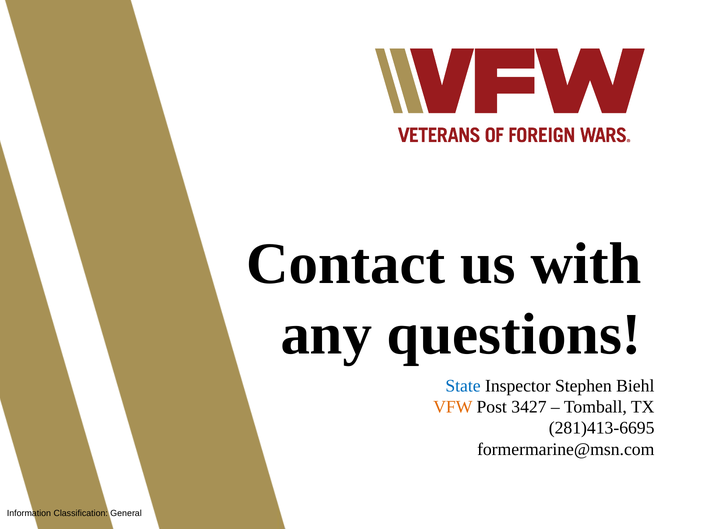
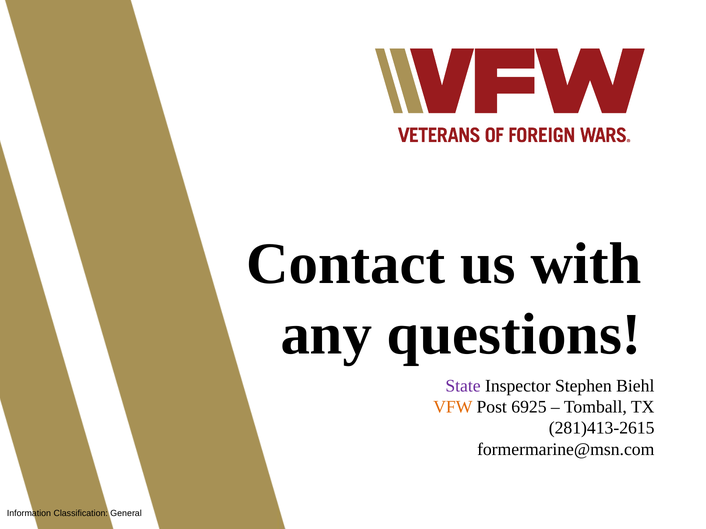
State colour: blue -> purple (463, 386)
3427: 3427 -> 6925 (529, 407)
281)413-6695: 281)413-6695 -> 281)413-2615 (602, 429)
